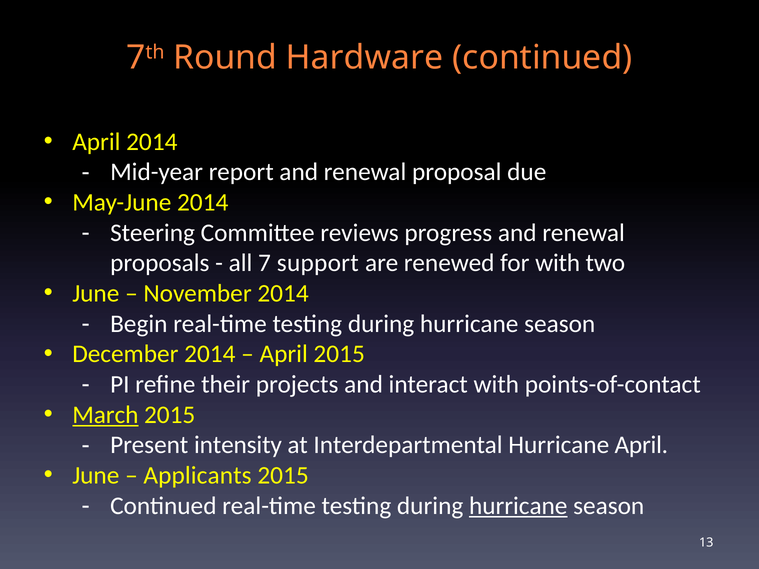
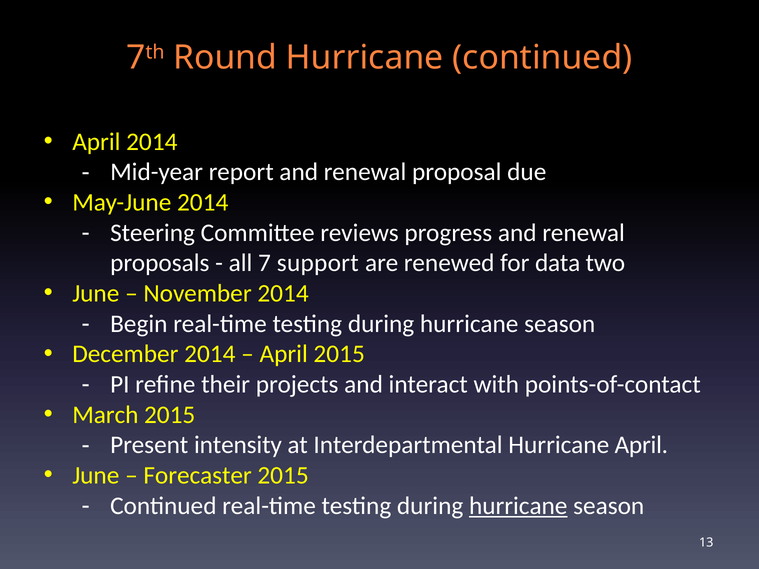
Round Hardware: Hardware -> Hurricane (365, 58)
for with: with -> data (558, 263)
March underline: present -> none (105, 415)
Applicants: Applicants -> Forecaster (198, 476)
